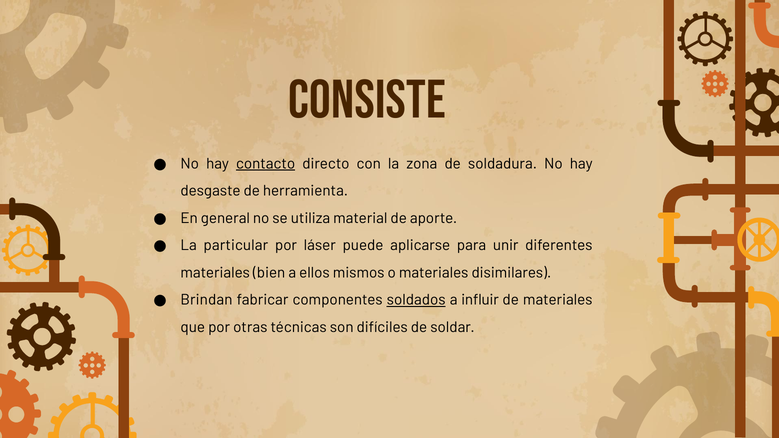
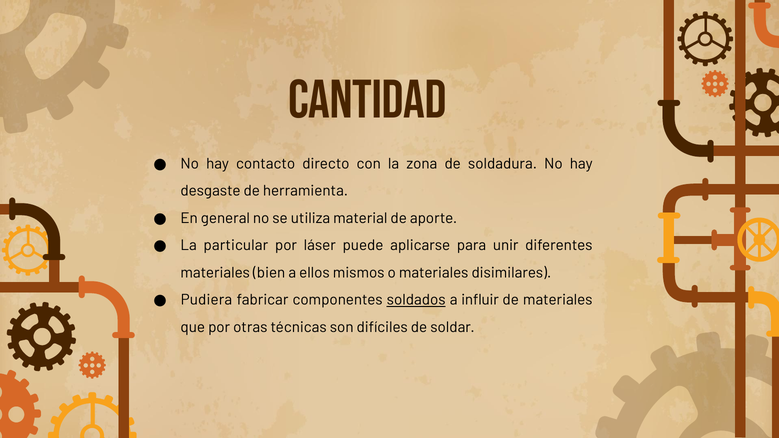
consiste: consiste -> cantidad (367, 100)
contacto underline: present -> none (266, 164)
Brindan: Brindan -> Pudiera (206, 300)
